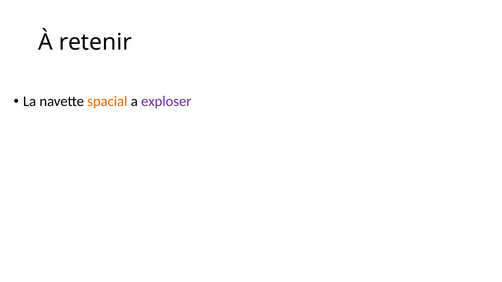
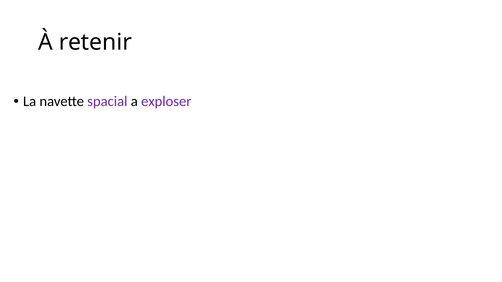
spacial colour: orange -> purple (107, 102)
